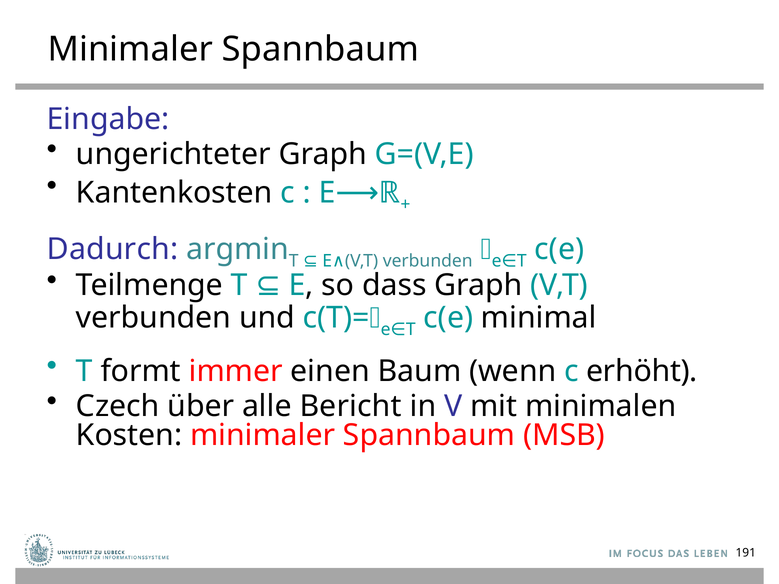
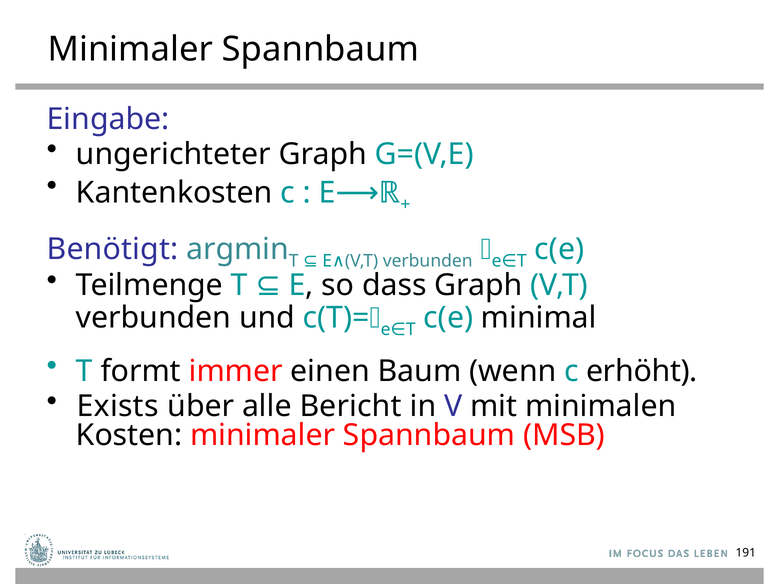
Dadurch: Dadurch -> Benötigt (113, 249)
Czech: Czech -> Exists (118, 406)
